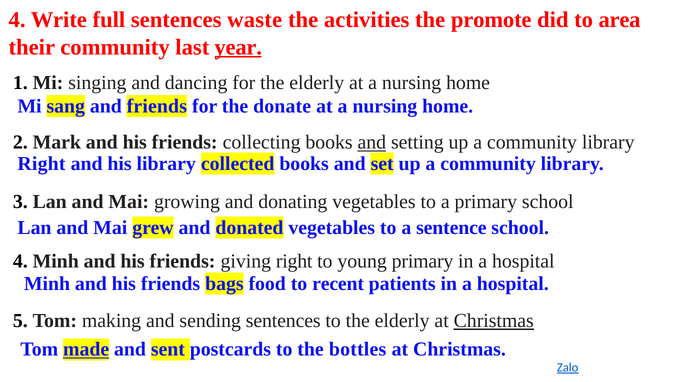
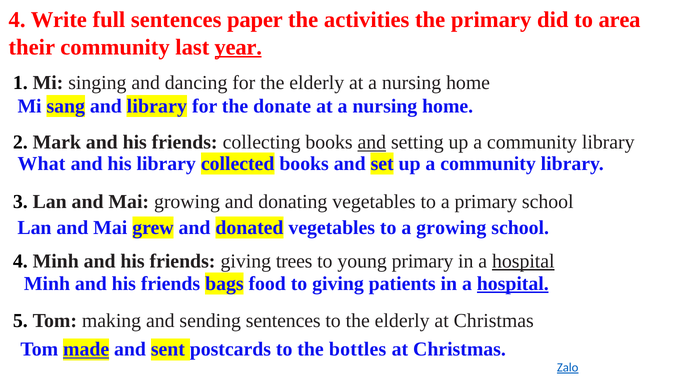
waste: waste -> paper (255, 20)
the promote: promote -> primary (491, 20)
and friends: friends -> library (157, 106)
Right: Right -> What (42, 164)
a sentence: sentence -> growing (451, 228)
giving right: right -> trees (294, 261)
hospital underline: none -> present (523, 261)
to recent: recent -> giving (338, 284)
hospital underline: none -> present (513, 284)
Christmas underline: present -> none (494, 321)
